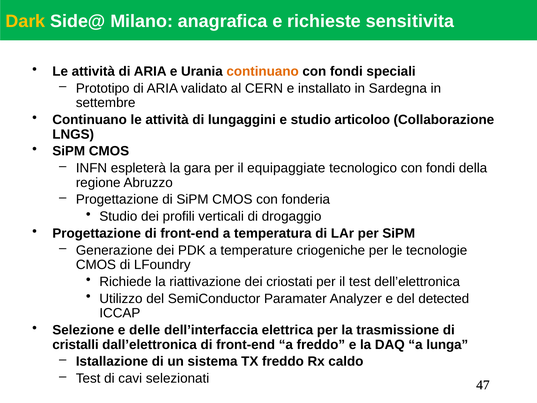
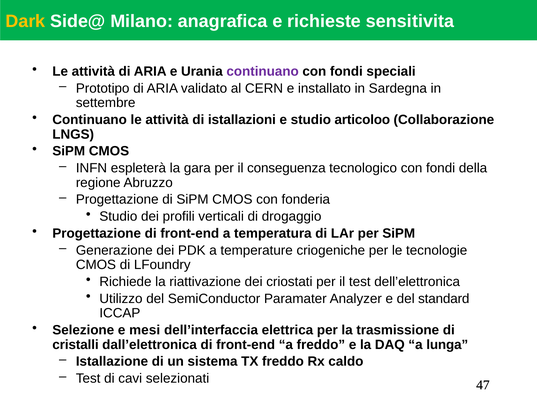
continuano colour: orange -> purple (263, 71)
lungaggini: lungaggini -> istallazioni (242, 120)
equipaggiate: equipaggiate -> conseguenza (286, 168)
detected: detected -> standard (444, 298)
delle: delle -> mesi (145, 330)
